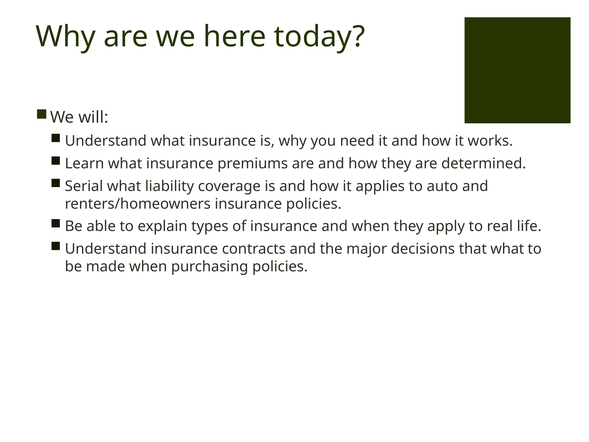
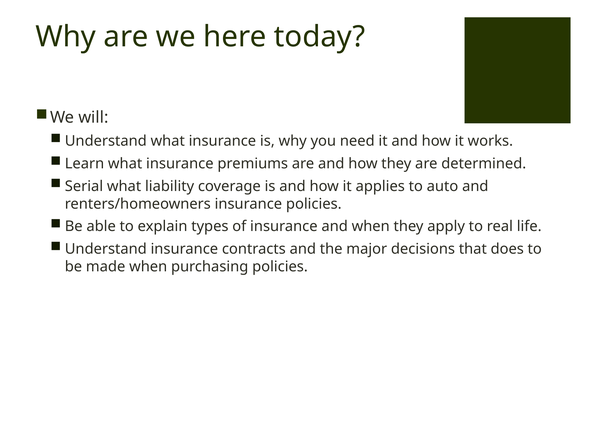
that what: what -> does (507, 249)
